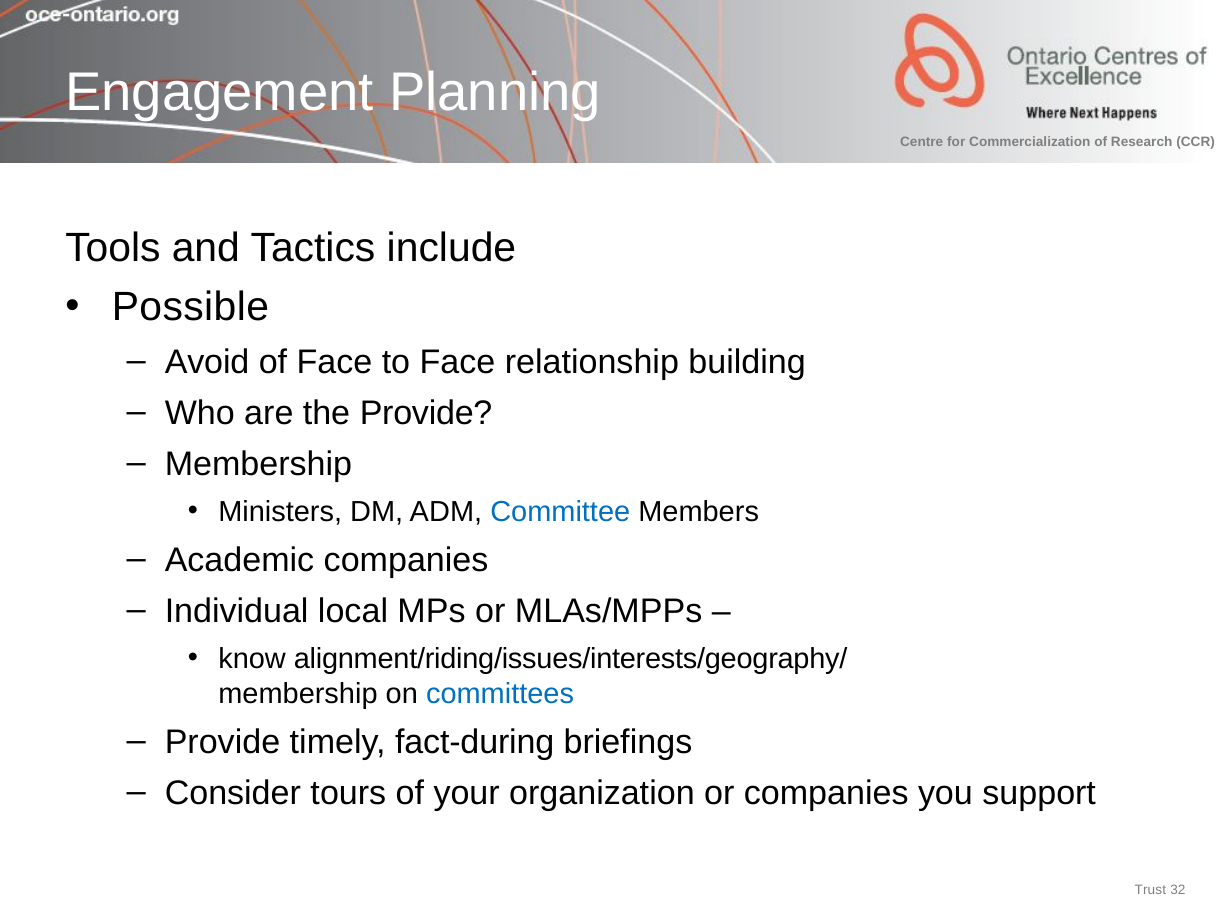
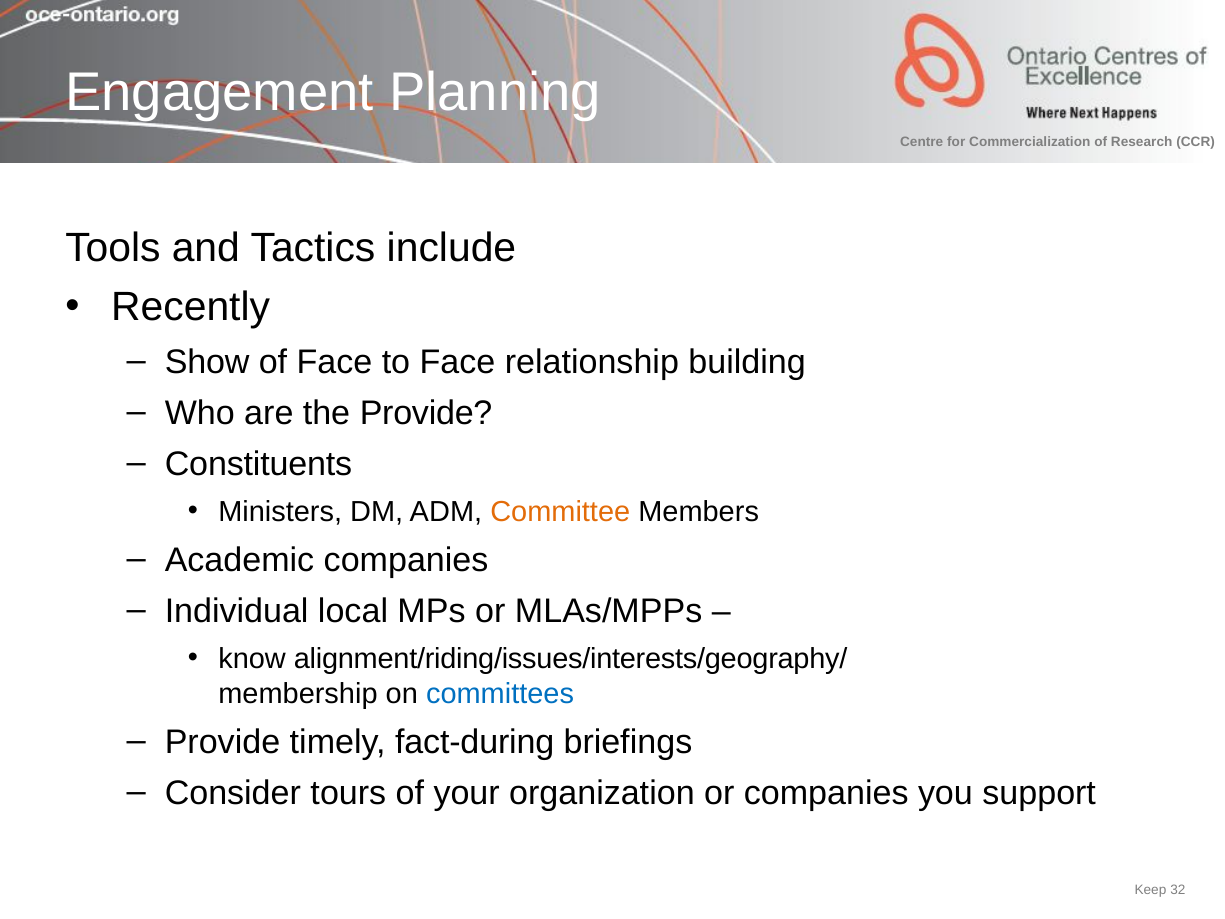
Possible: Possible -> Recently (191, 307)
Avoid: Avoid -> Show (207, 362)
Membership: Membership -> Constituents (259, 464)
Committee colour: blue -> orange (560, 512)
Trust: Trust -> Keep (1150, 889)
